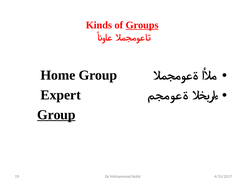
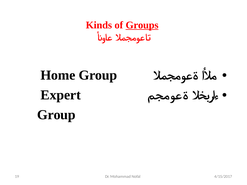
Group underline: present -> none (56, 115)
